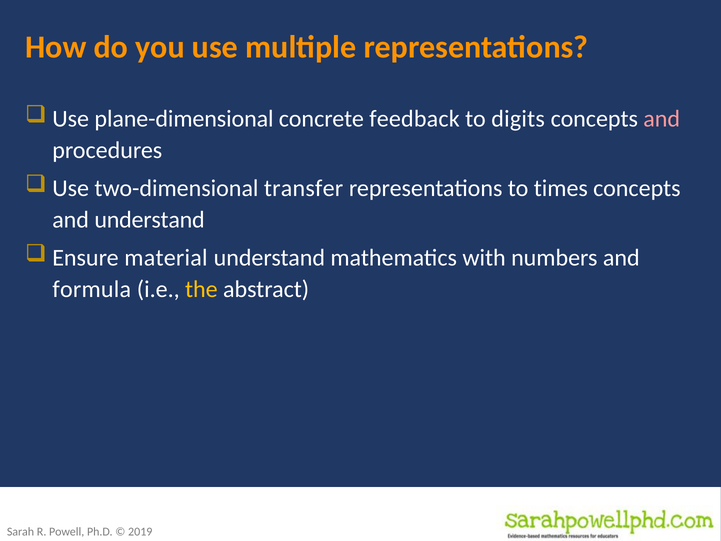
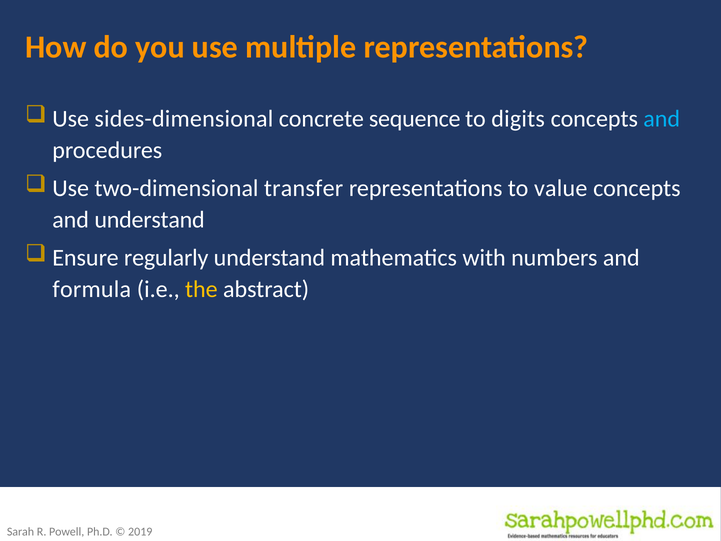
plane-dimensional: plane-dimensional -> sides-dimensional (184, 119)
feedback: feedback -> sequence (415, 119)
and colour: pink -> light blue (662, 119)
times: times -> value (561, 188)
material: material -> regularly (166, 258)
